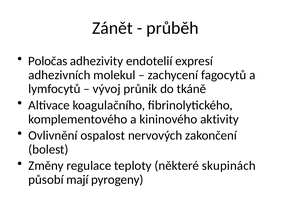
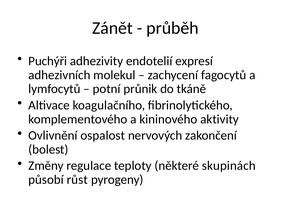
Poločas: Poločas -> Puchýři (48, 61)
vývoj: vývoj -> potní (107, 89)
mají: mají -> růst (77, 180)
